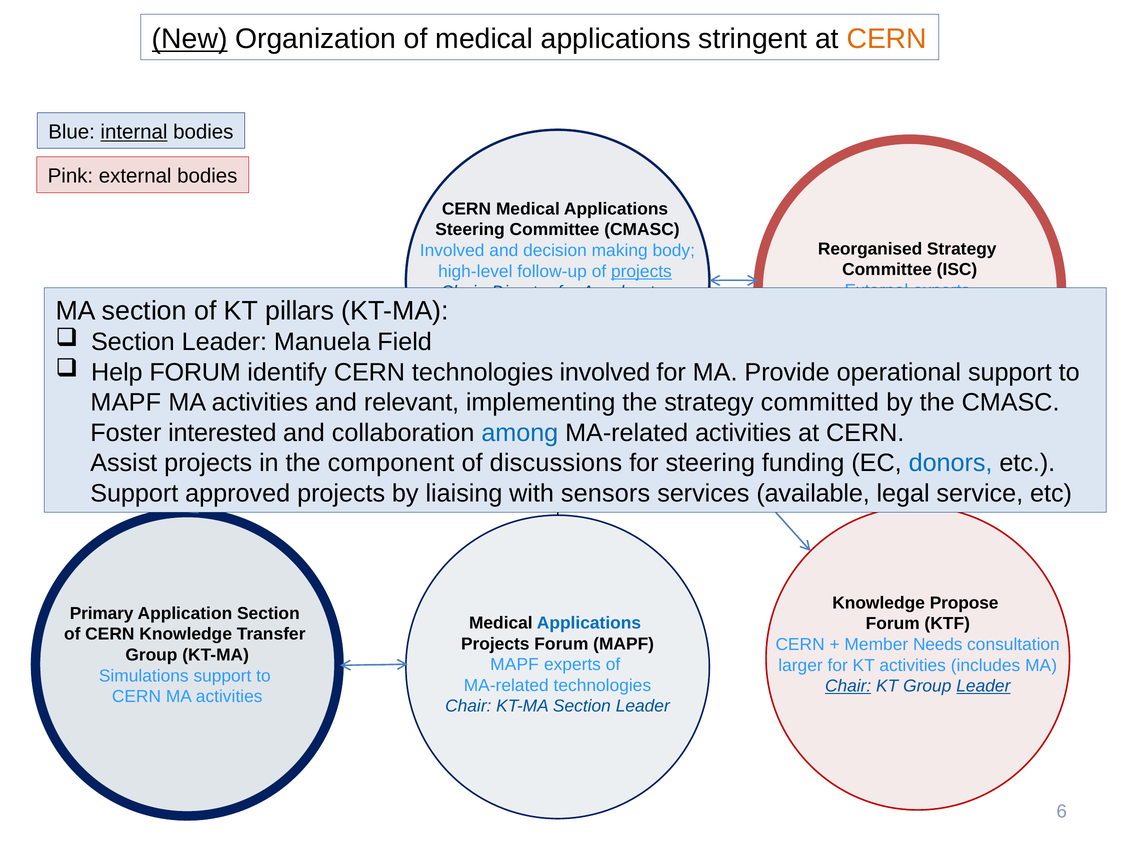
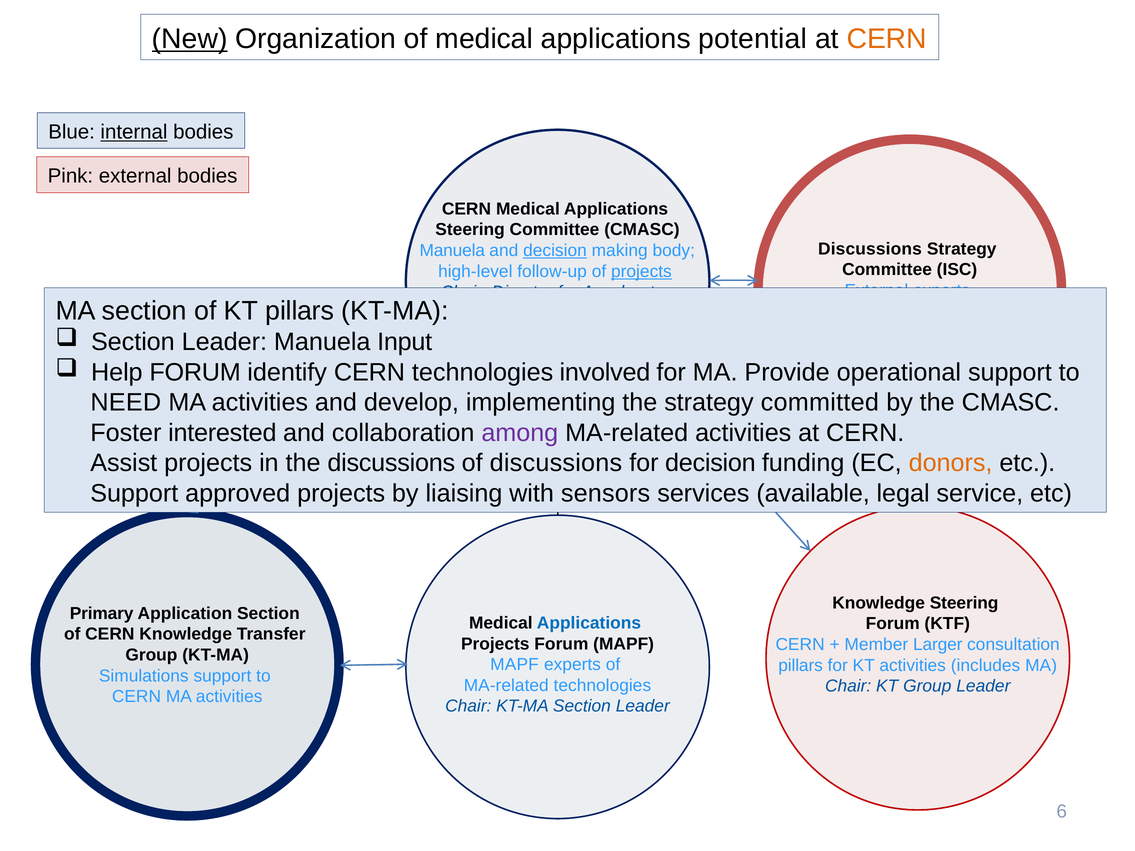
stringent: stringent -> potential (753, 39)
Reorganised: Reorganised -> Discussions (870, 249)
Involved: Involved -> Manuela (452, 251)
decision underline: none -> present (555, 251)
Field: Field -> Input (405, 342)
MAPF: MAPF -> NEED (126, 403)
relevant: relevant -> develop (411, 403)
among colour: blue -> purple (520, 433)
the component: component -> discussions (391, 463)
for steering: steering -> decision (710, 463)
donors colour: blue -> orange (951, 463)
Knowledge Propose: Propose -> Steering (964, 603)
Needs: Needs -> Larger (938, 645)
larger: larger -> pillars (801, 666)
Chair underline: present -> none (848, 686)
Leader underline: present -> none (983, 686)
